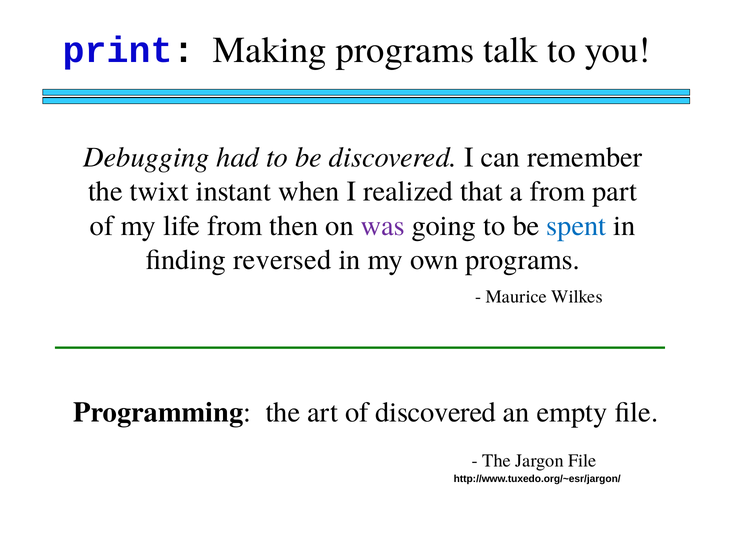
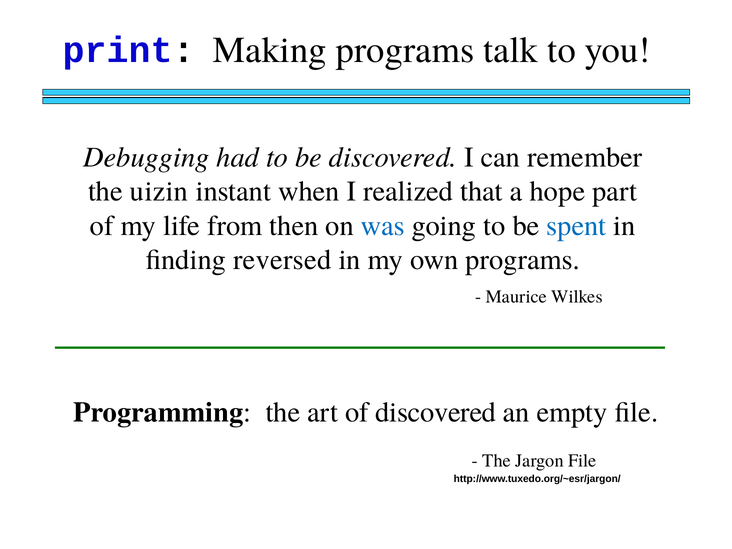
twixt: twixt -> uizin (159, 192)
a from: from -> hope (557, 192)
was colour: purple -> blue (383, 226)
